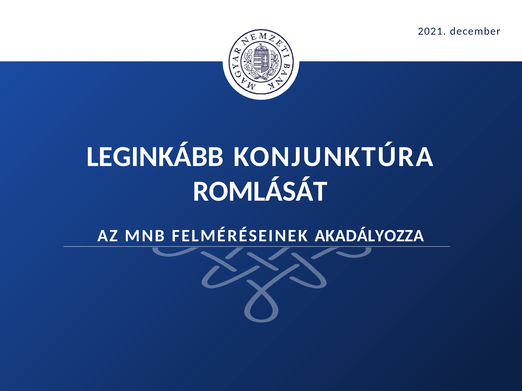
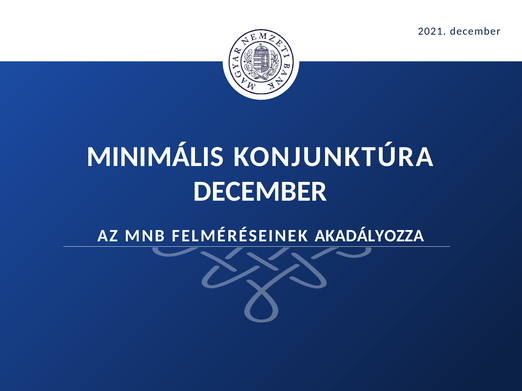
LEGINKÁBB: LEGINKÁBB -> MINIMÁLIS (155, 157)
ROMLÁSÁT: ROMLÁSÁT -> DECEMBER (260, 192)
